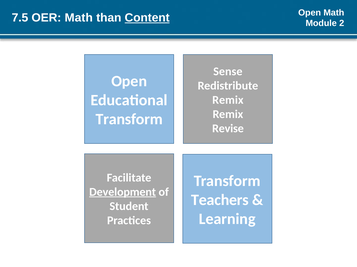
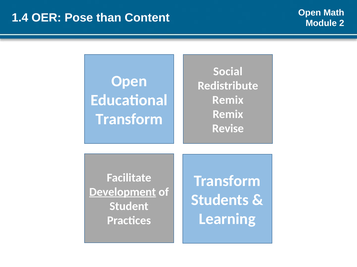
7.5: 7.5 -> 1.4 (20, 18)
OER Math: Math -> Pose (79, 18)
Content underline: present -> none (147, 18)
Sense: Sense -> Social (228, 72)
Teachers: Teachers -> Students (220, 200)
